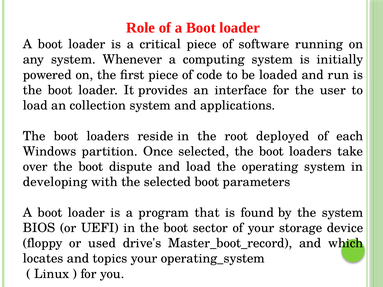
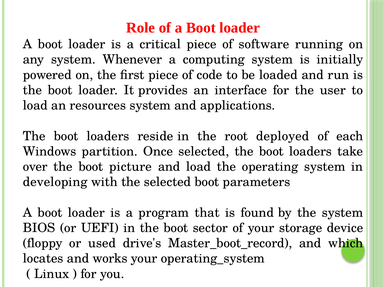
collection: collection -> resources (98, 106)
dispute: dispute -> picture (131, 167)
topics: topics -> works (110, 259)
